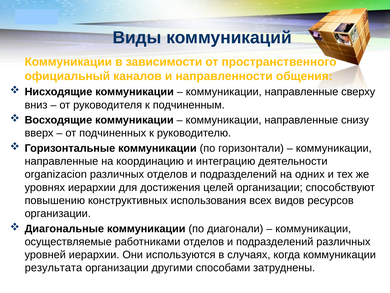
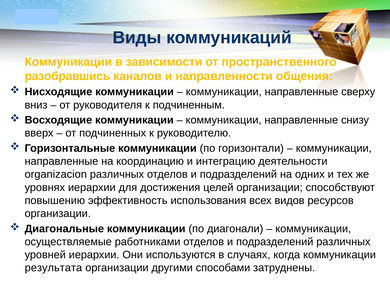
официальный: официальный -> разобравшись (67, 76)
конструктивных: конструктивных -> эффективность (128, 200)
